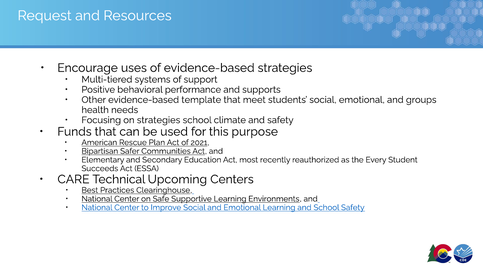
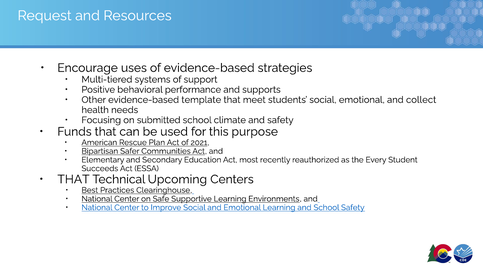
groups: groups -> collect (421, 100)
on strategies: strategies -> submitted (159, 120)
CARE: CARE -> THAT (73, 180)
